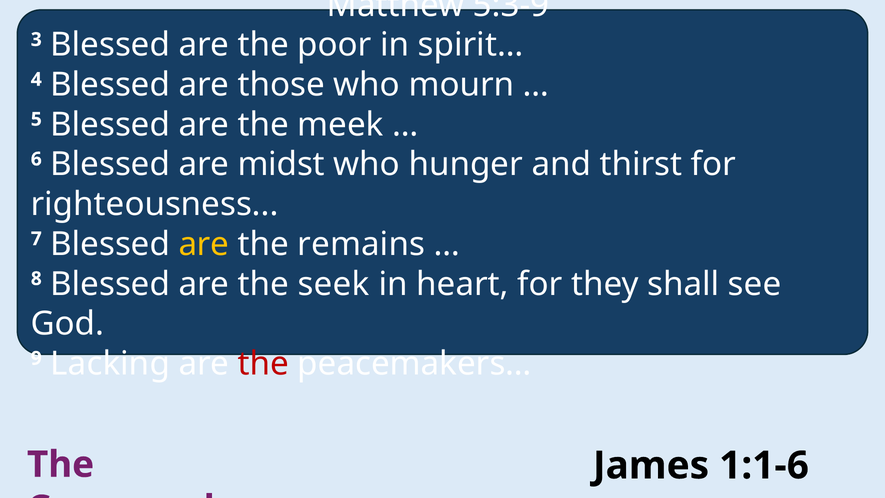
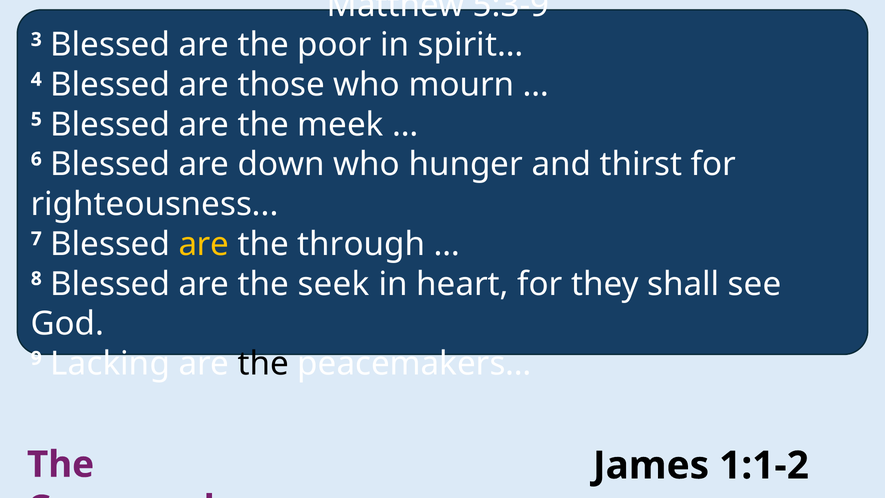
midst: midst -> down (281, 164)
remains: remains -> through (361, 244)
the colour: red -> black (263, 364)
1:1-6: 1:1-6 -> 1:1-2 (764, 465)
